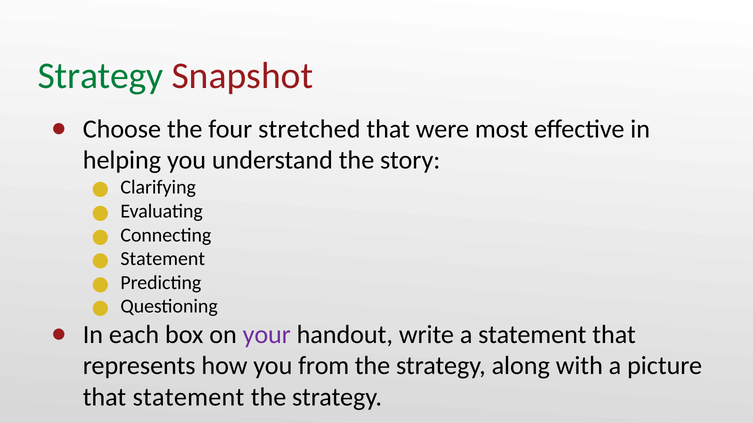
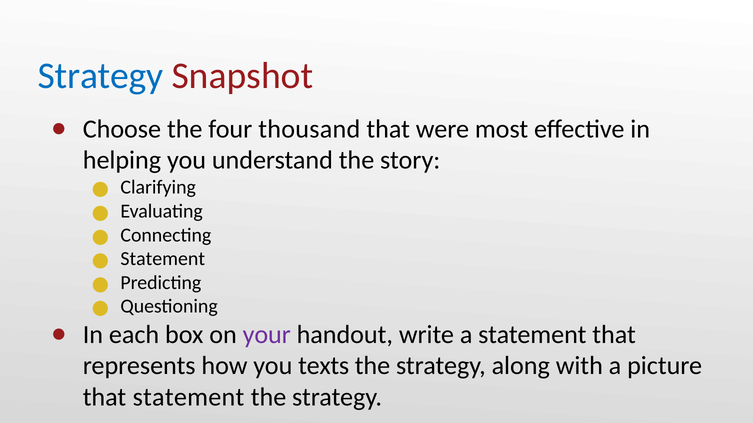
Strategy colour: green -> blue (101, 76)
stretched: stretched -> thousand (309, 129)
from: from -> texts (324, 366)
